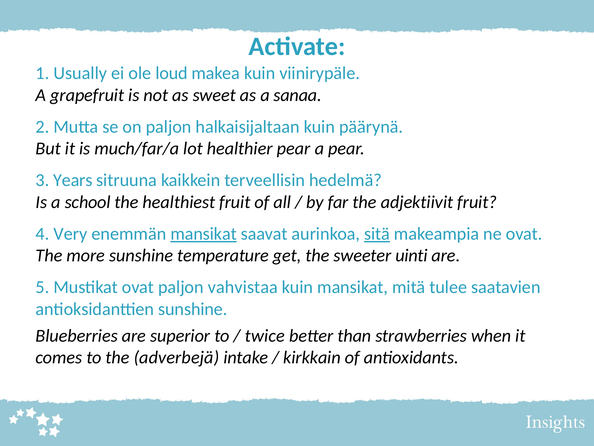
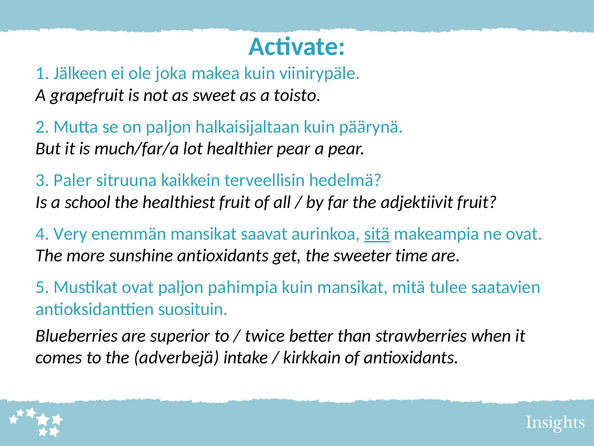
Usually: Usually -> Jälkeen (80, 73)
loud: loud -> joka (171, 73)
sanaa: sanaa -> toisto (297, 95)
Years: Years -> Paler (73, 180)
mansikat underline: present -> none (204, 234)
sunshine temperature: temperature -> antioxidants (223, 255)
uinti: uinti -> time (412, 255)
vahvistaa: vahvistaa -> pahimpia (243, 287)
antioksidanttien sunshine: sunshine -> suosituin (193, 309)
